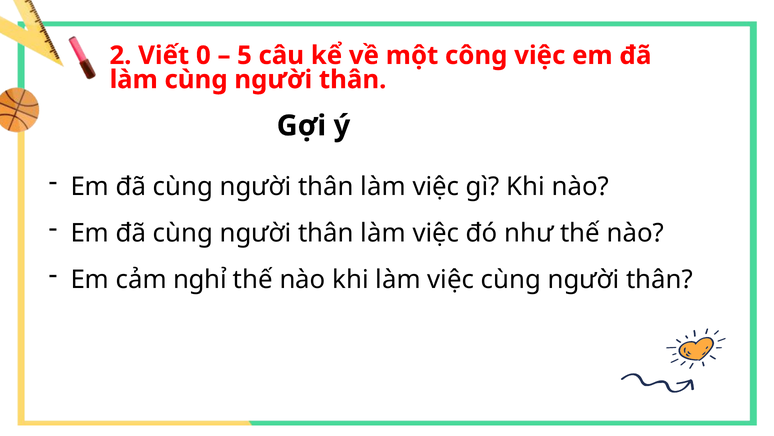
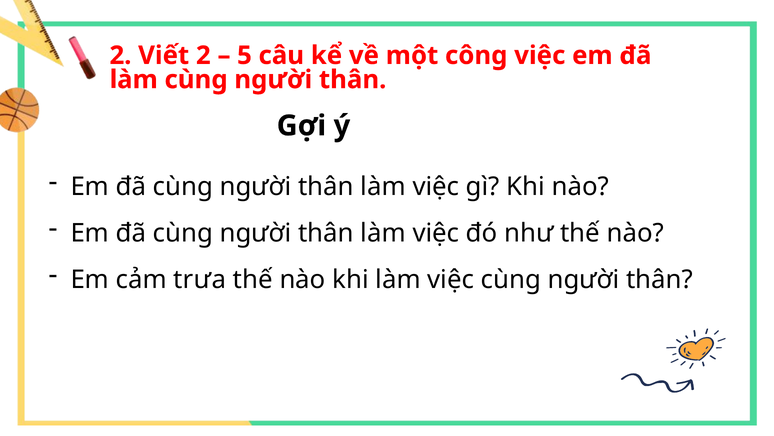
Viết 0: 0 -> 2 (203, 55)
nghỉ: nghỉ -> trưa (200, 279)
